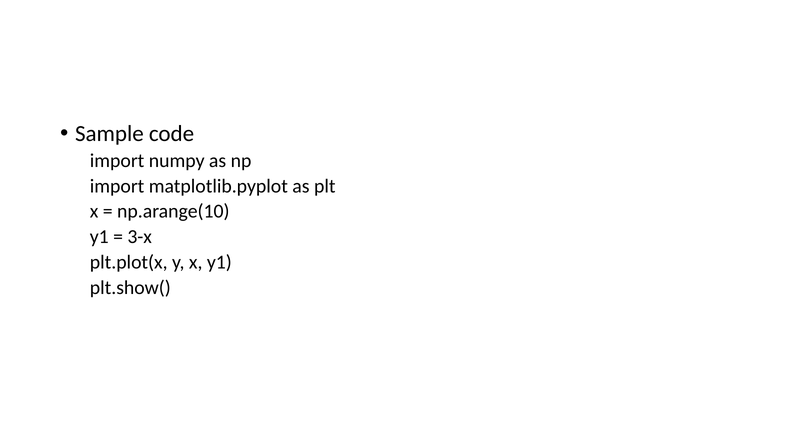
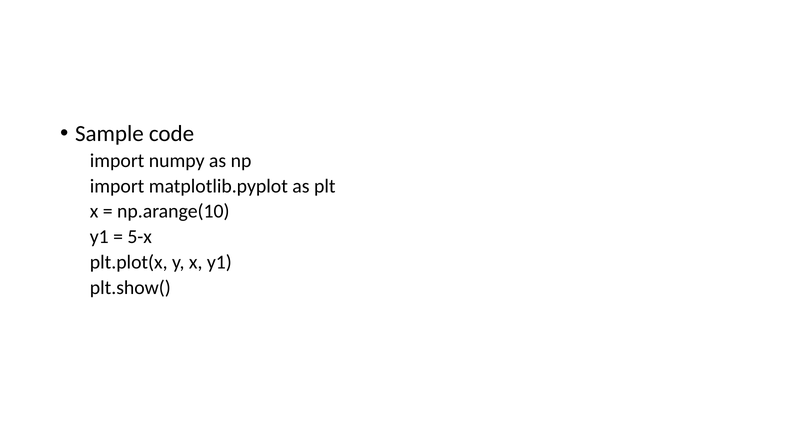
3-x: 3-x -> 5-x (140, 237)
